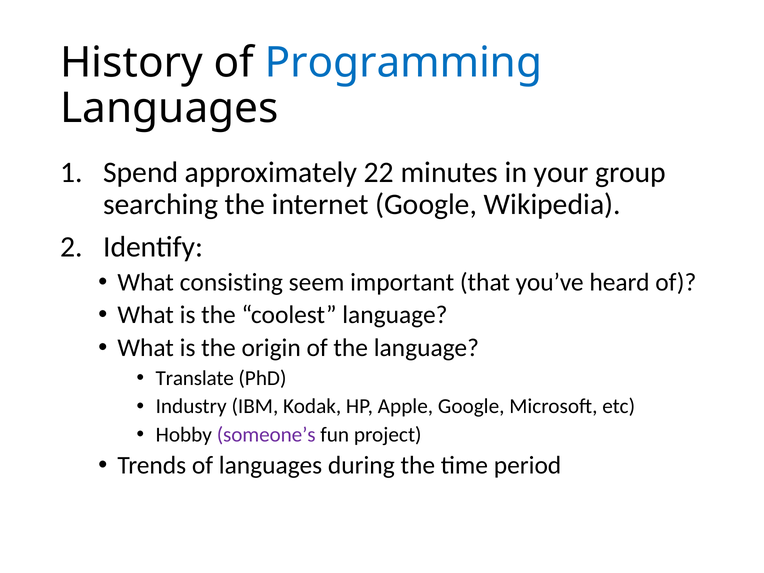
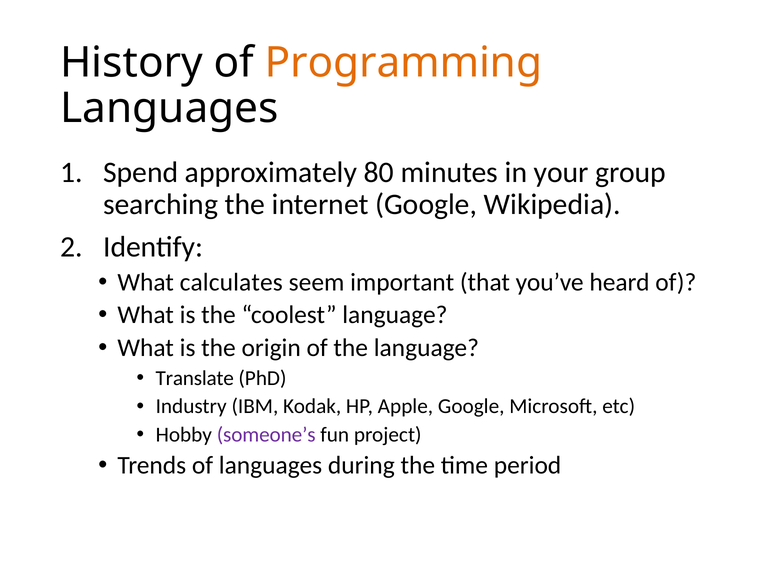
Programming colour: blue -> orange (404, 63)
22: 22 -> 80 (379, 172)
consisting: consisting -> calculates (231, 282)
